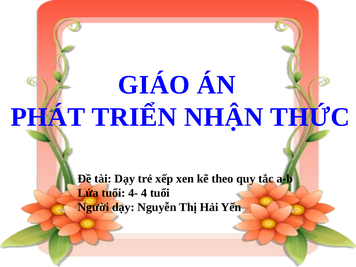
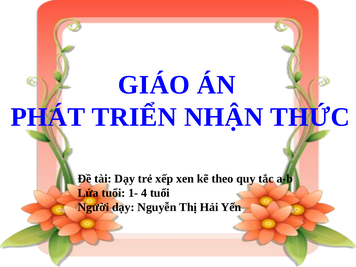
4-: 4- -> 1- (133, 193)
